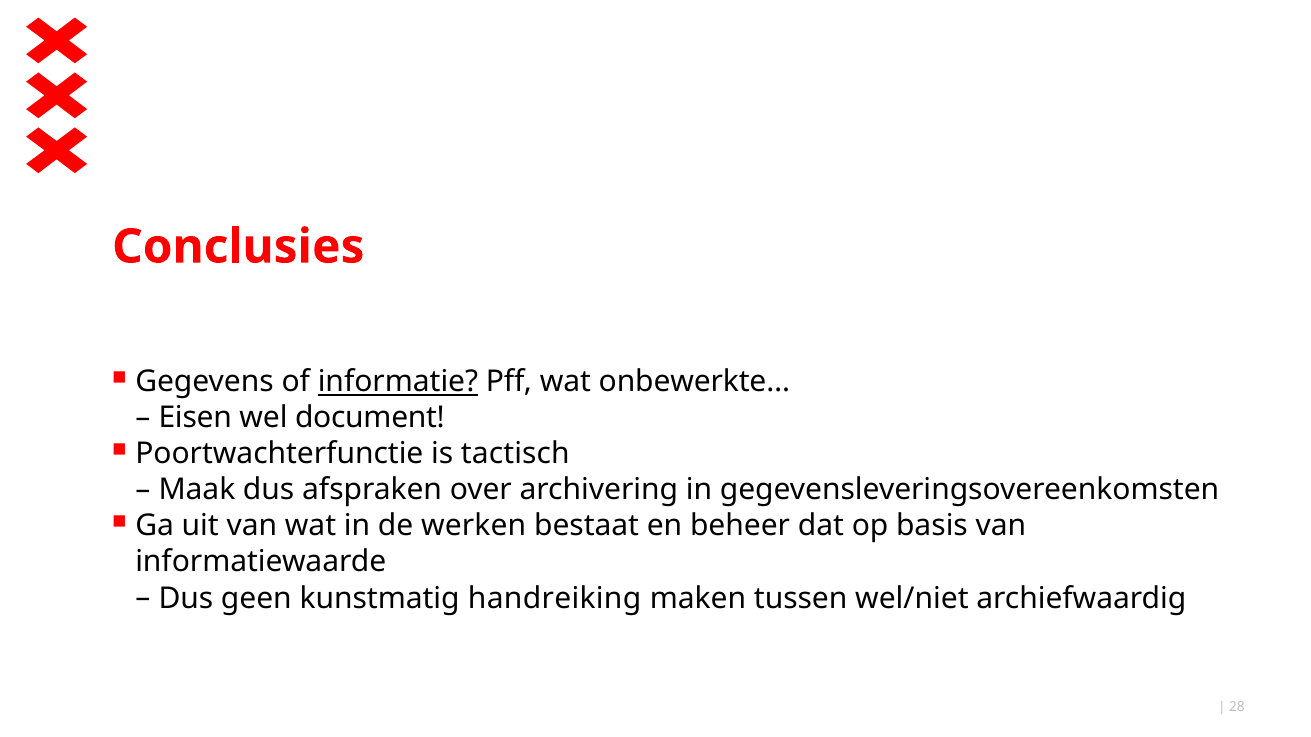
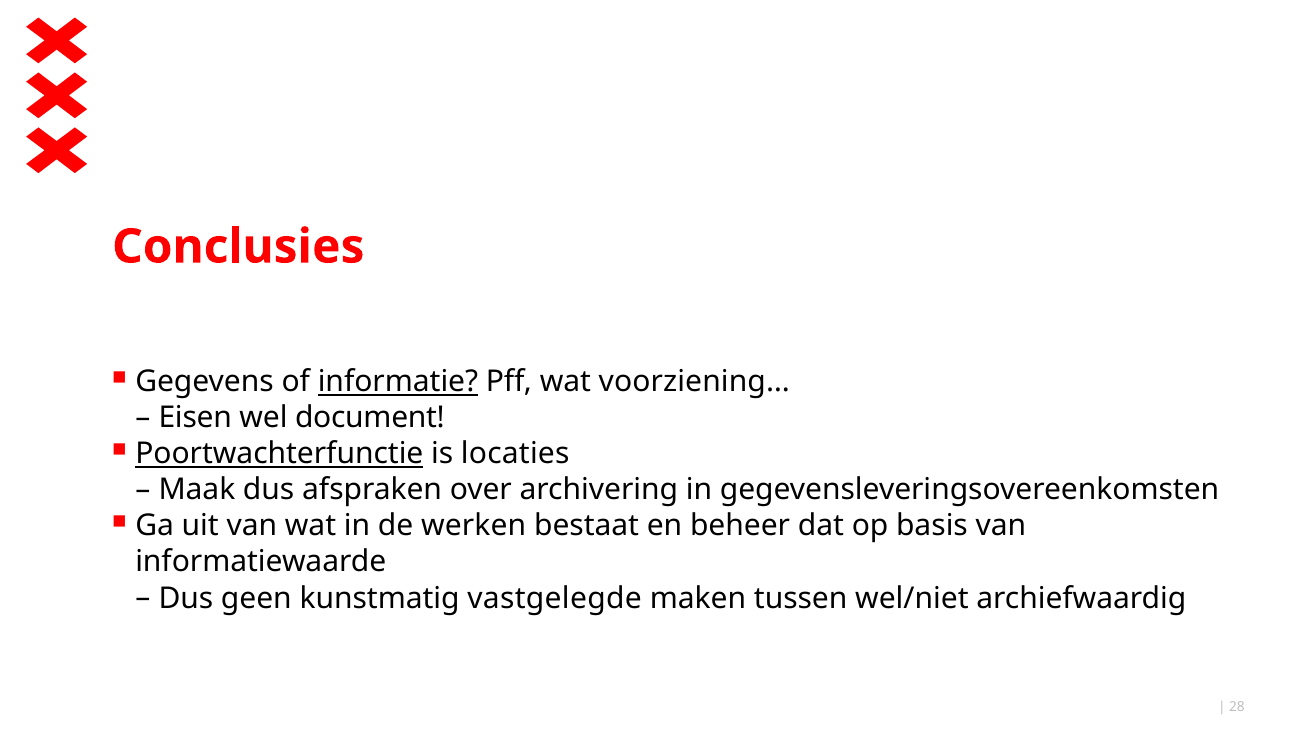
onbewerkte…: onbewerkte… -> voorziening… (694, 382)
Poortwachterfunctie underline: none -> present (279, 454)
tactisch: tactisch -> locaties (515, 454)
handreiking: handreiking -> vastgelegde (555, 598)
